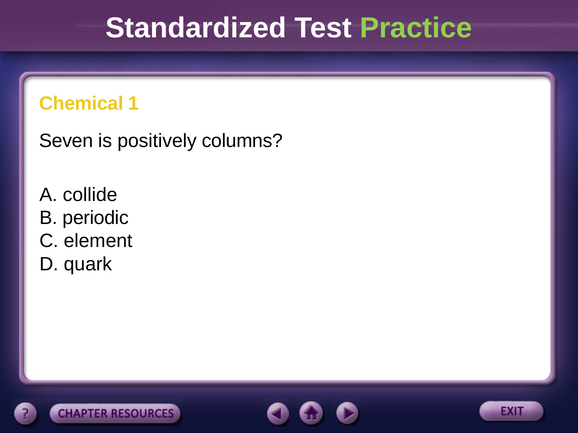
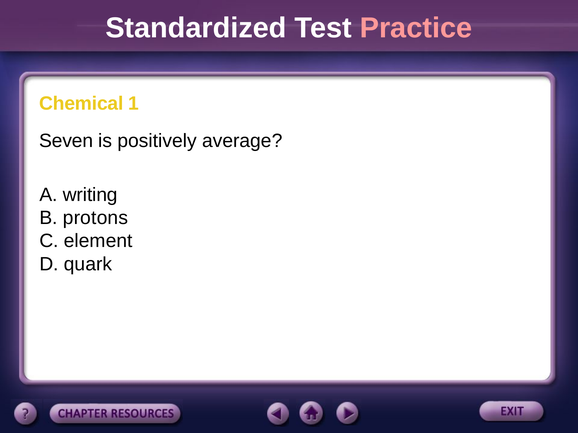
Practice colour: light green -> pink (416, 28)
columns: columns -> average (242, 141)
collide: collide -> writing (90, 195)
periodic: periodic -> protons (95, 218)
